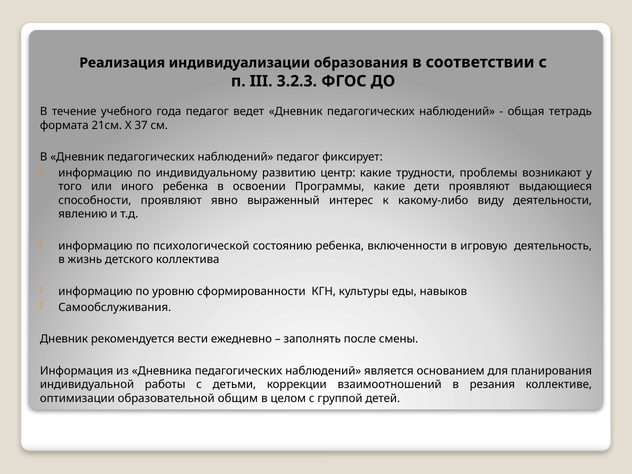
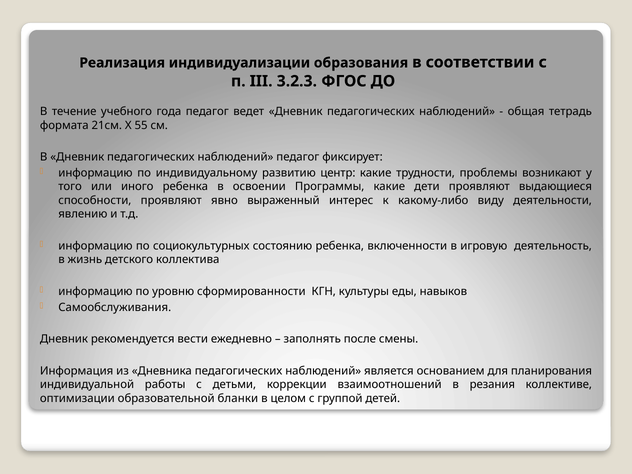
37: 37 -> 55 (141, 125)
психологической: психологической -> социокультурных (201, 246)
общим: общим -> бланки (238, 398)
